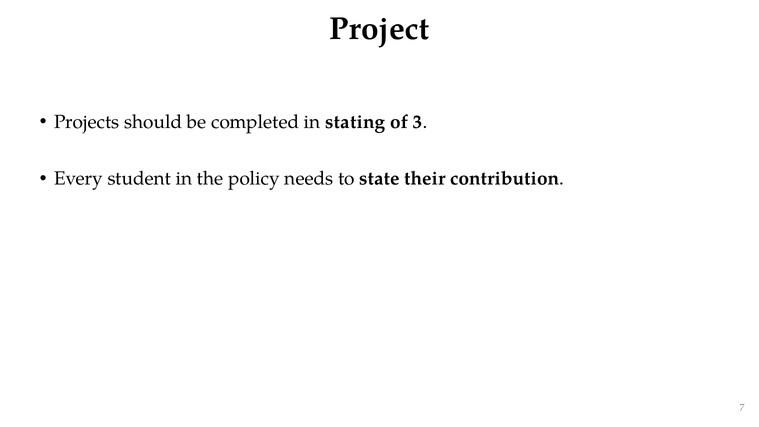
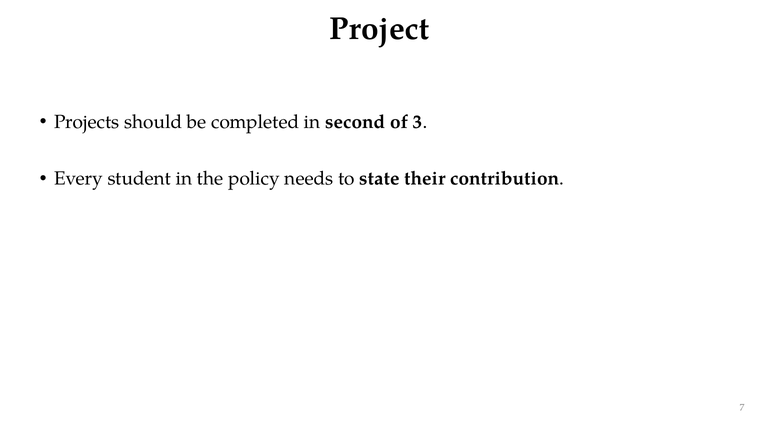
stating: stating -> second (355, 122)
